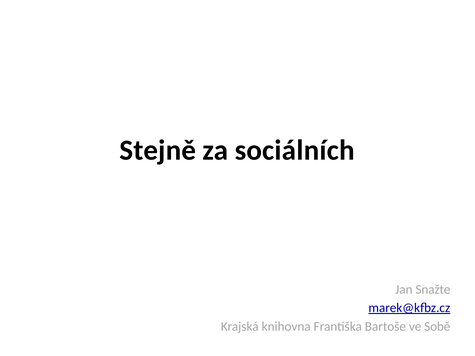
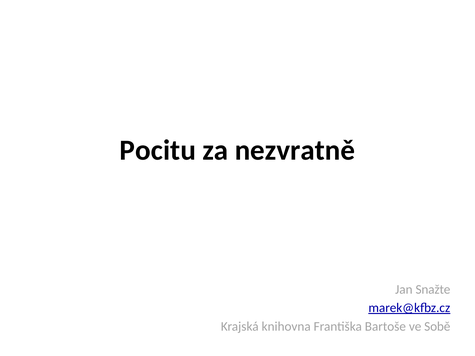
Stejně: Stejně -> Pocitu (158, 150)
sociálních: sociálních -> nezvratně (295, 150)
